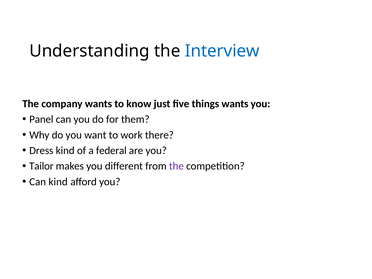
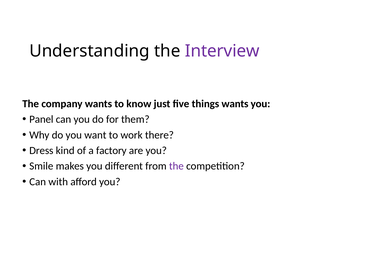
Interview colour: blue -> purple (222, 51)
federal: federal -> factory (111, 151)
Tailor: Tailor -> Smile (41, 166)
Can kind: kind -> with (58, 182)
